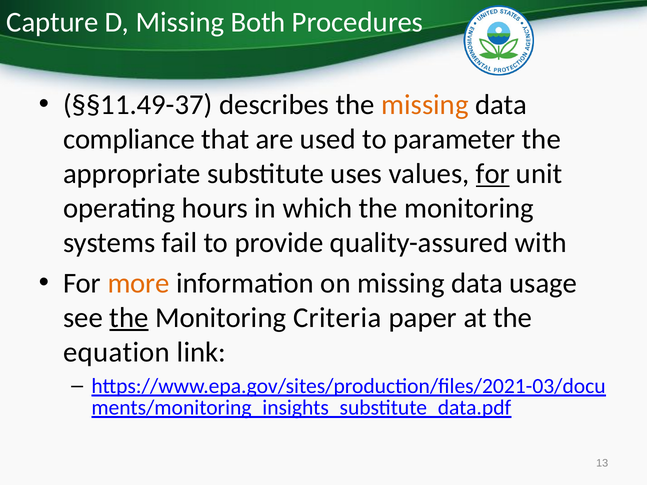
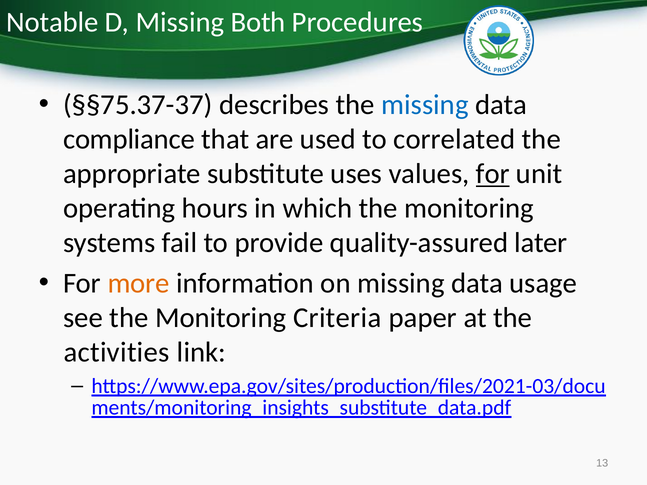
Capture: Capture -> Notable (53, 23)
§§11.49-37: §§11.49-37 -> §§75.37-37 (138, 105)
missing colour: orange -> blue (425, 105)
parameter: parameter -> correlated (454, 140)
with: with -> later (541, 243)
the underline: present -> none (129, 318)
equation: equation -> activities (117, 352)
